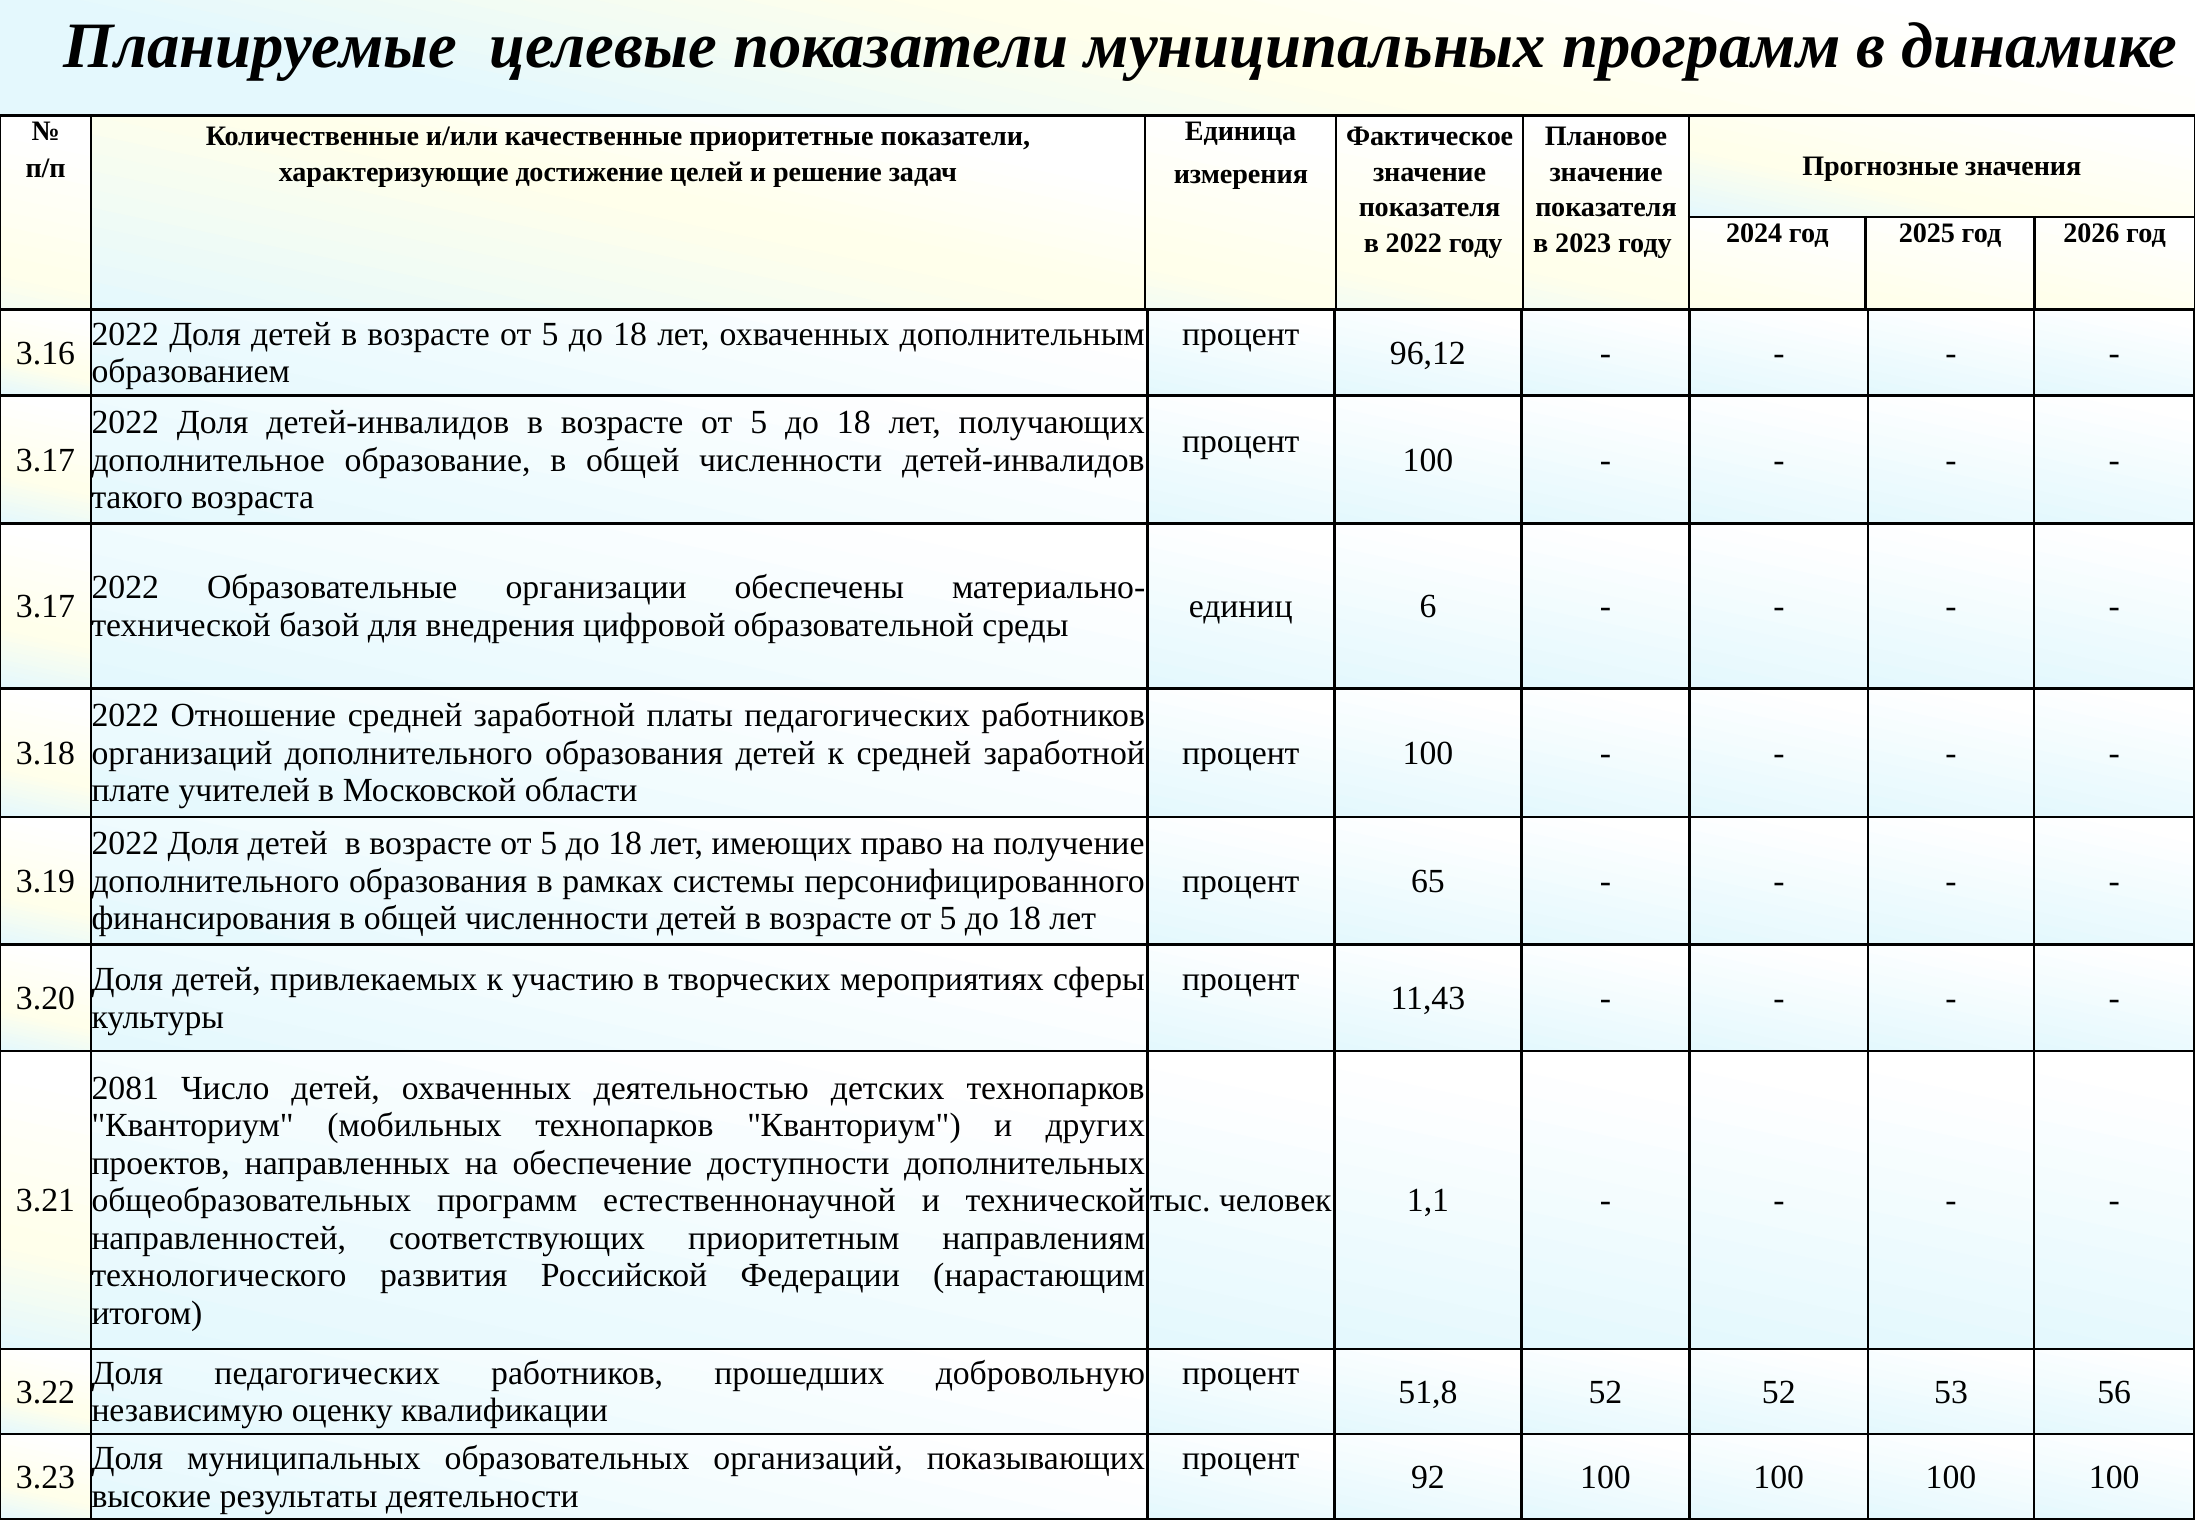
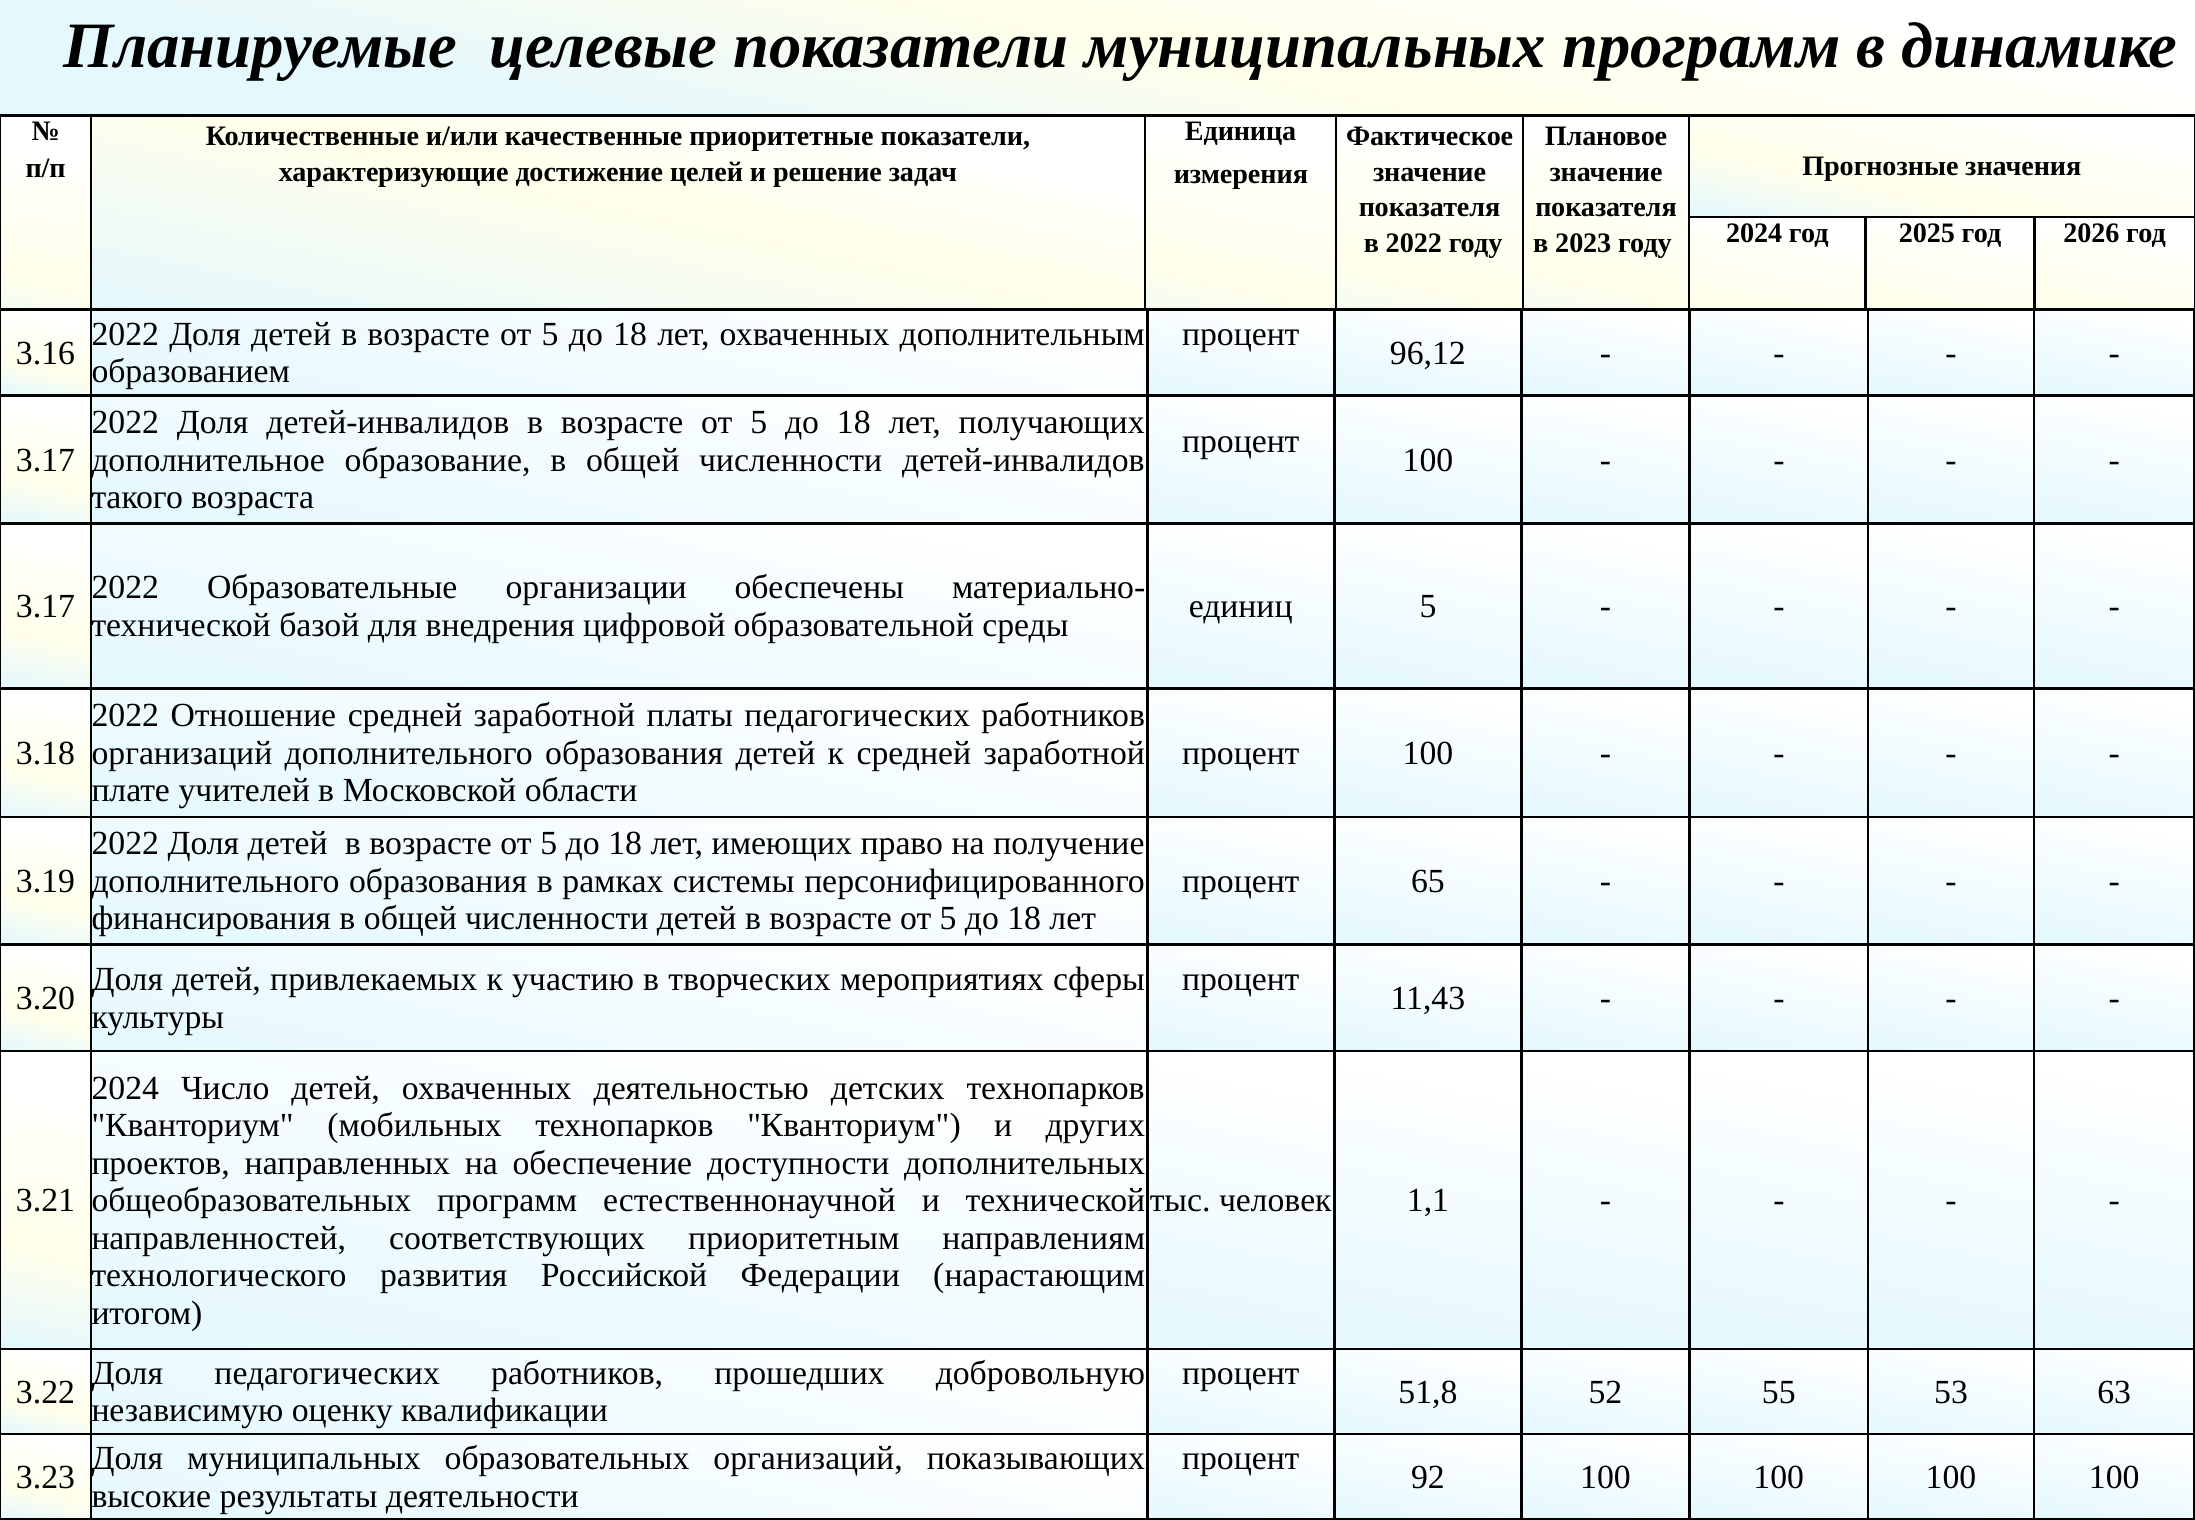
единиц 6: 6 -> 5 (1428, 606)
2081: 2081 -> 2024 (125, 1088)
52 52: 52 -> 55 (1779, 1392)
56: 56 -> 63 (2114, 1392)
